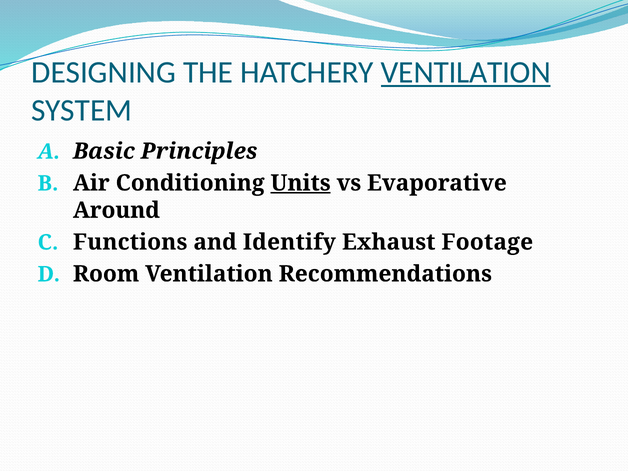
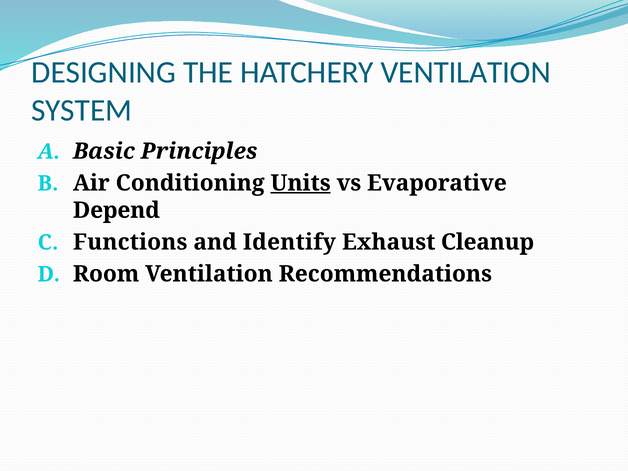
VENTILATION underline: present -> none (466, 73)
Around: Around -> Depend (116, 210)
Footage: Footage -> Cleanup (487, 242)
